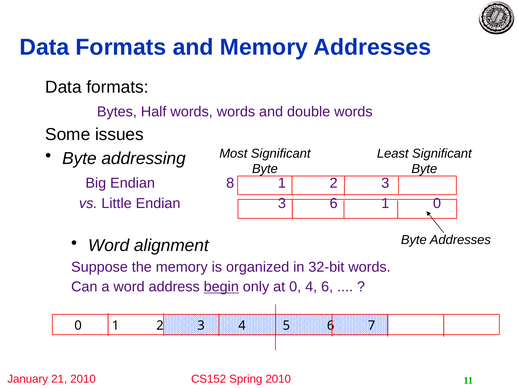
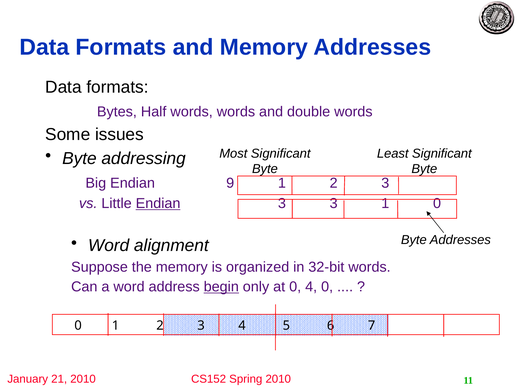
8: 8 -> 9 (230, 183)
Endian underline: none -> present (158, 203)
3 6: 6 -> 3 (334, 203)
4 6: 6 -> 0 (327, 287)
